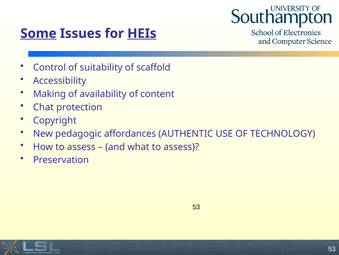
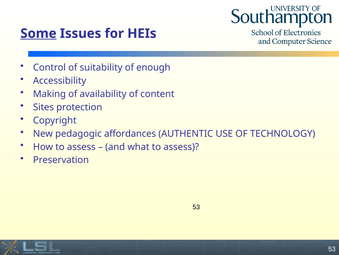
HEIs underline: present -> none (142, 33)
scaffold: scaffold -> enough (153, 67)
Chat: Chat -> Sites (43, 107)
